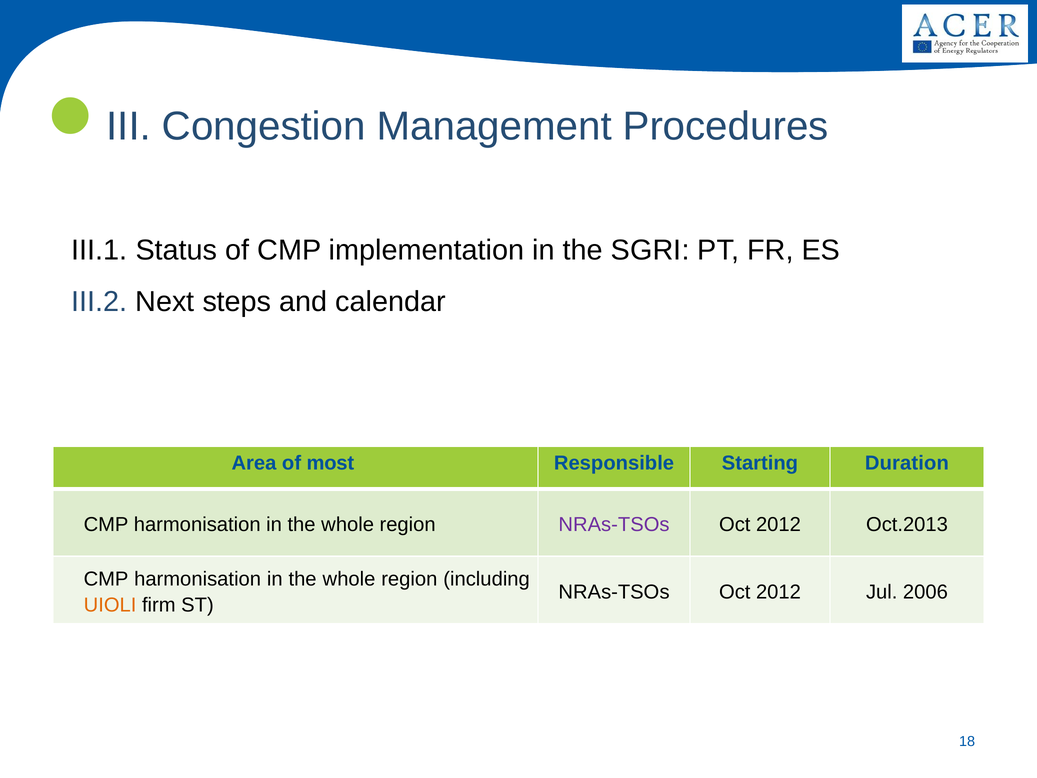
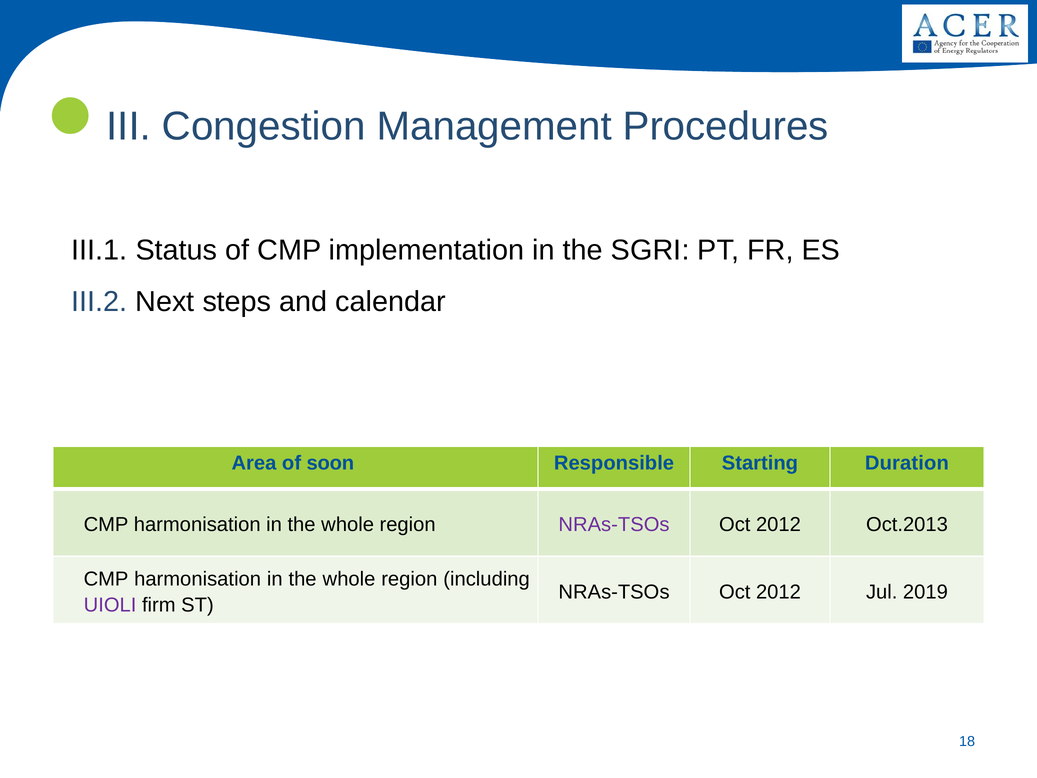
most: most -> soon (330, 463)
2006: 2006 -> 2019 (925, 592)
UIOLI colour: orange -> purple (110, 605)
